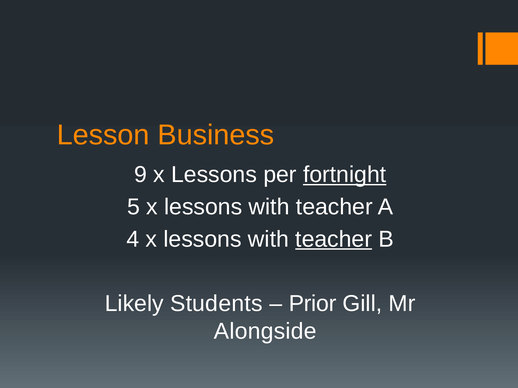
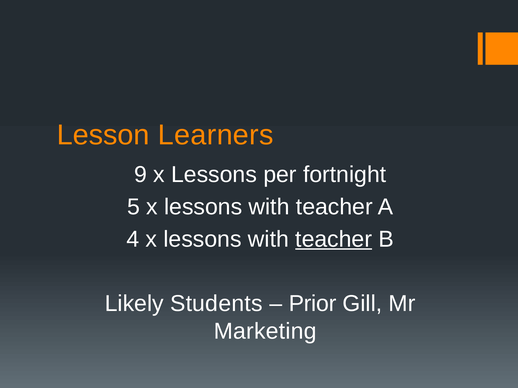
Business: Business -> Learners (216, 135)
fortnight underline: present -> none (345, 175)
Alongside: Alongside -> Marketing (265, 332)
